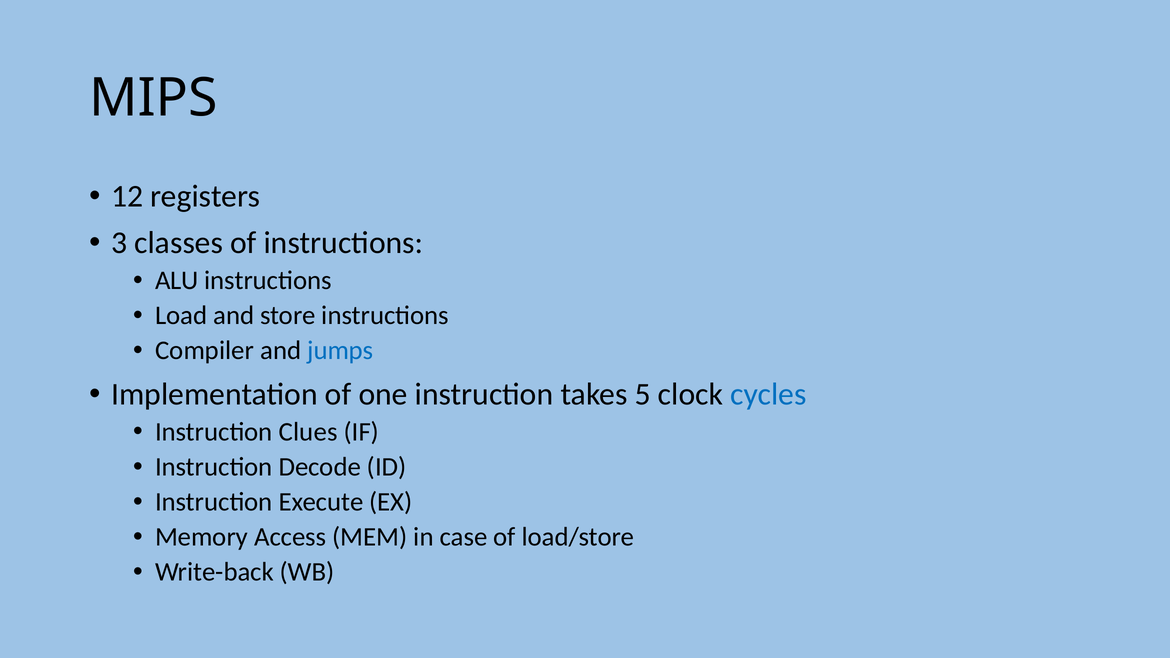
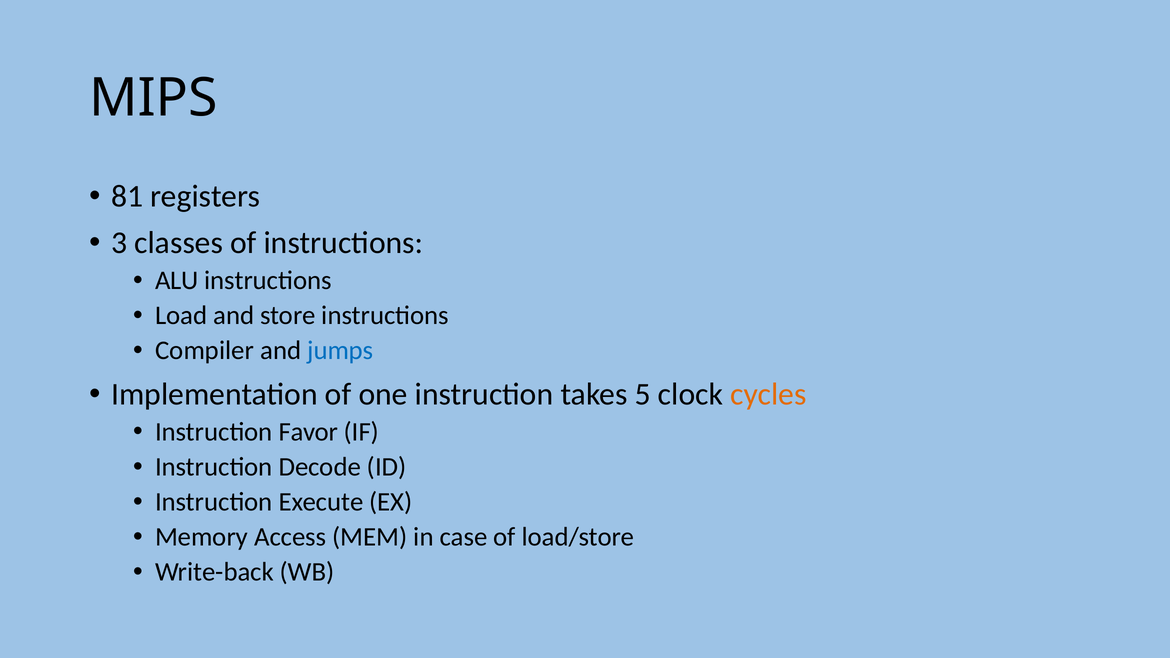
12: 12 -> 81 (127, 196)
cycles colour: blue -> orange (768, 394)
Clues: Clues -> Favor (308, 432)
